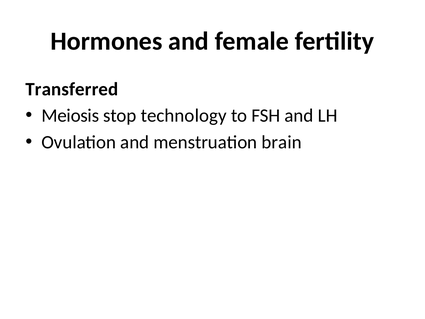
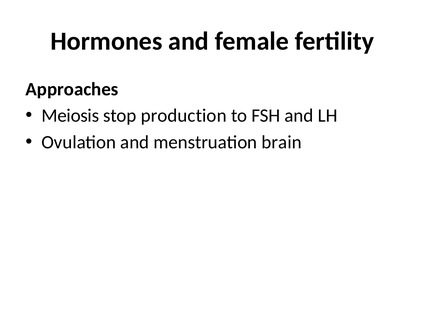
Transferred: Transferred -> Approaches (72, 89)
technology: technology -> production (184, 116)
